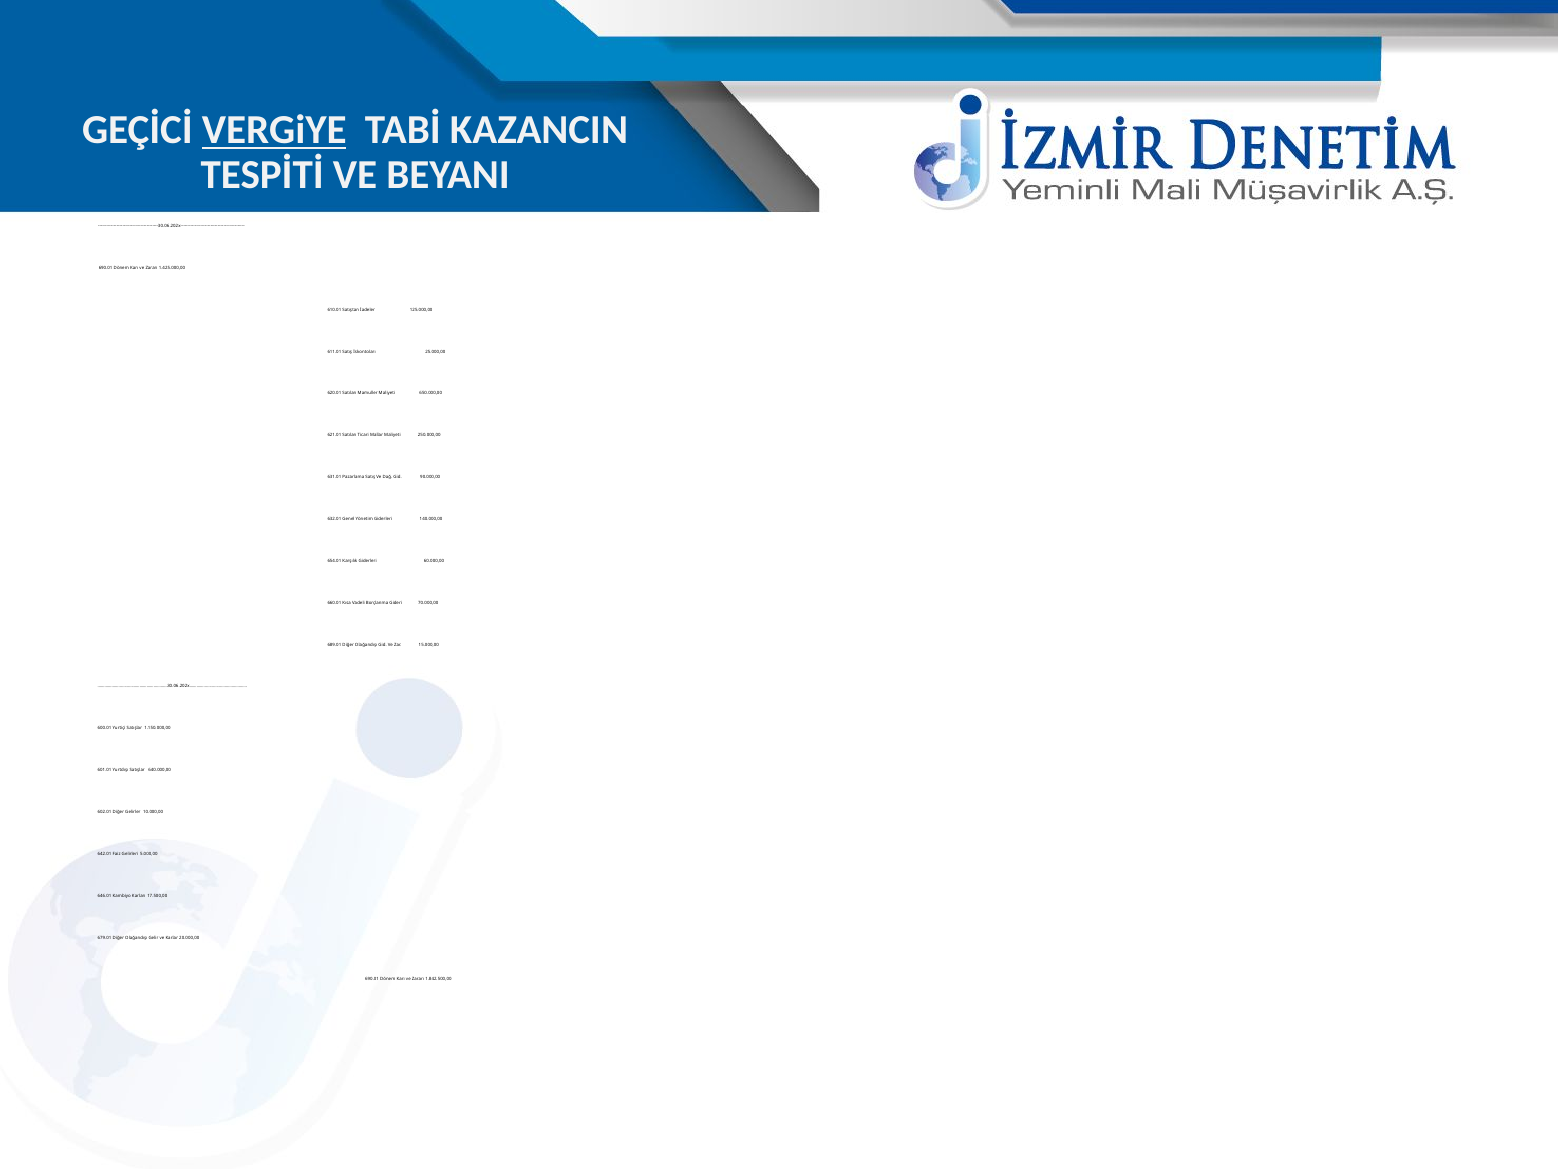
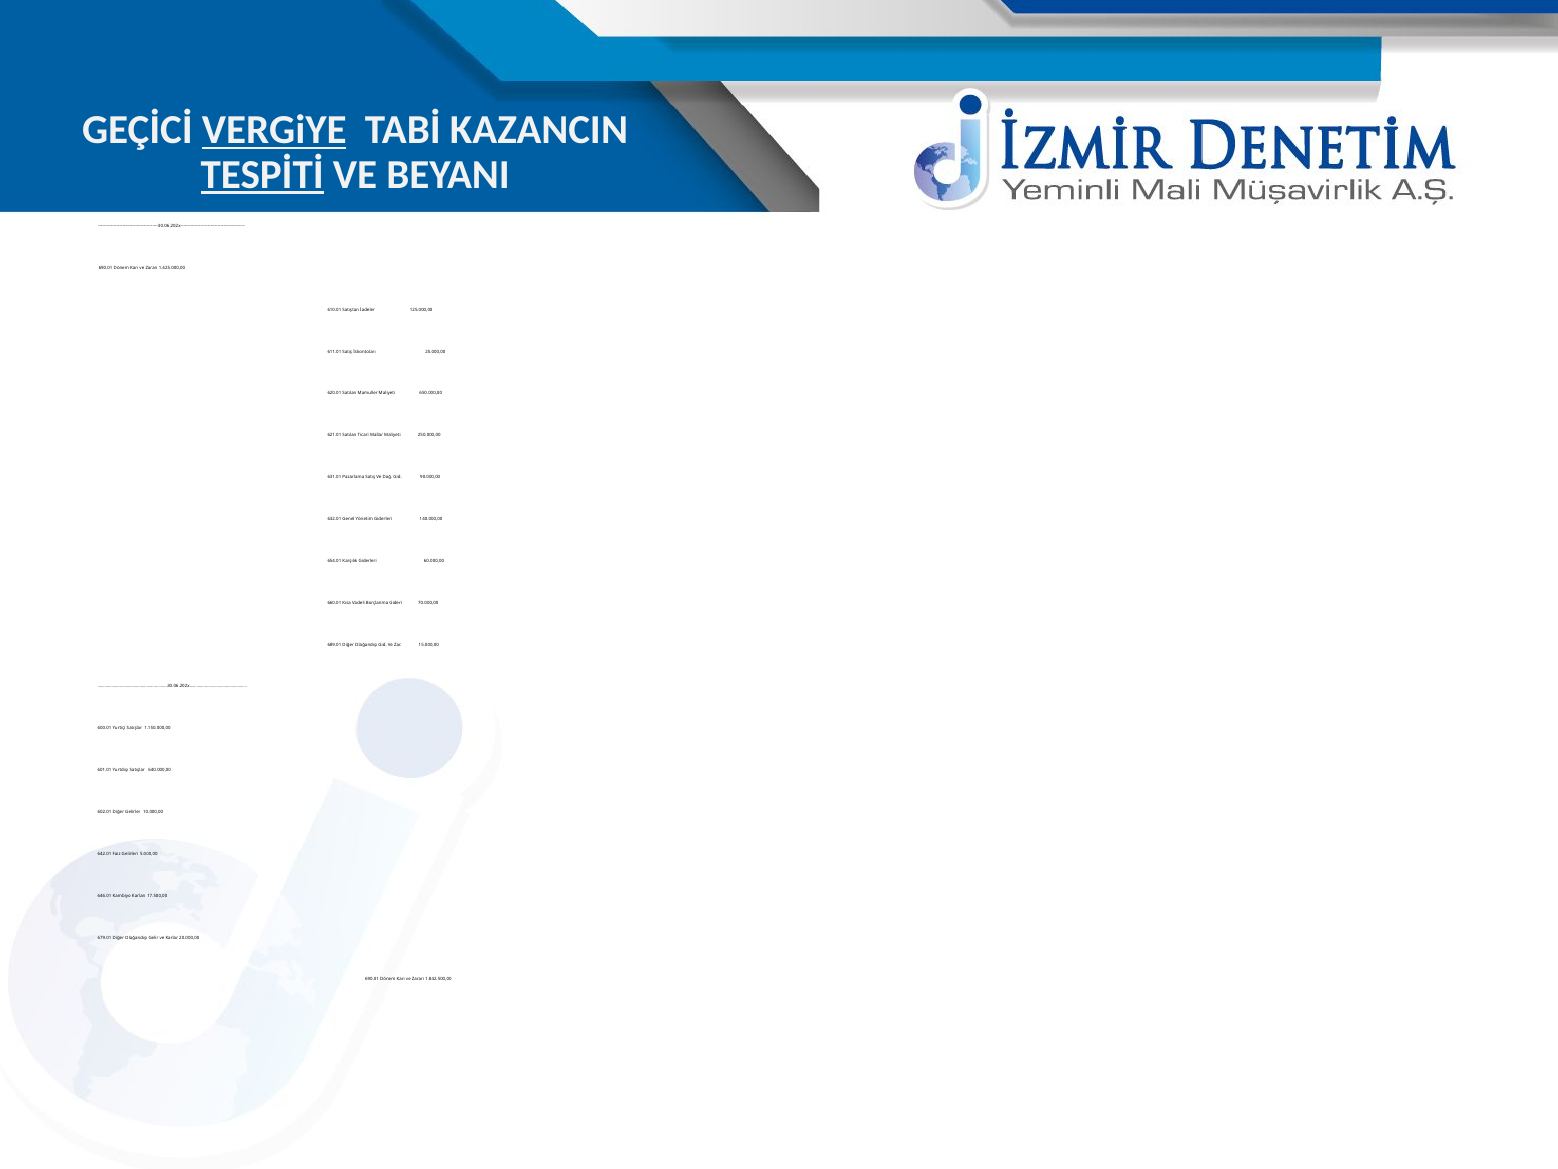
TESPİTİ underline: none -> present (262, 175)
